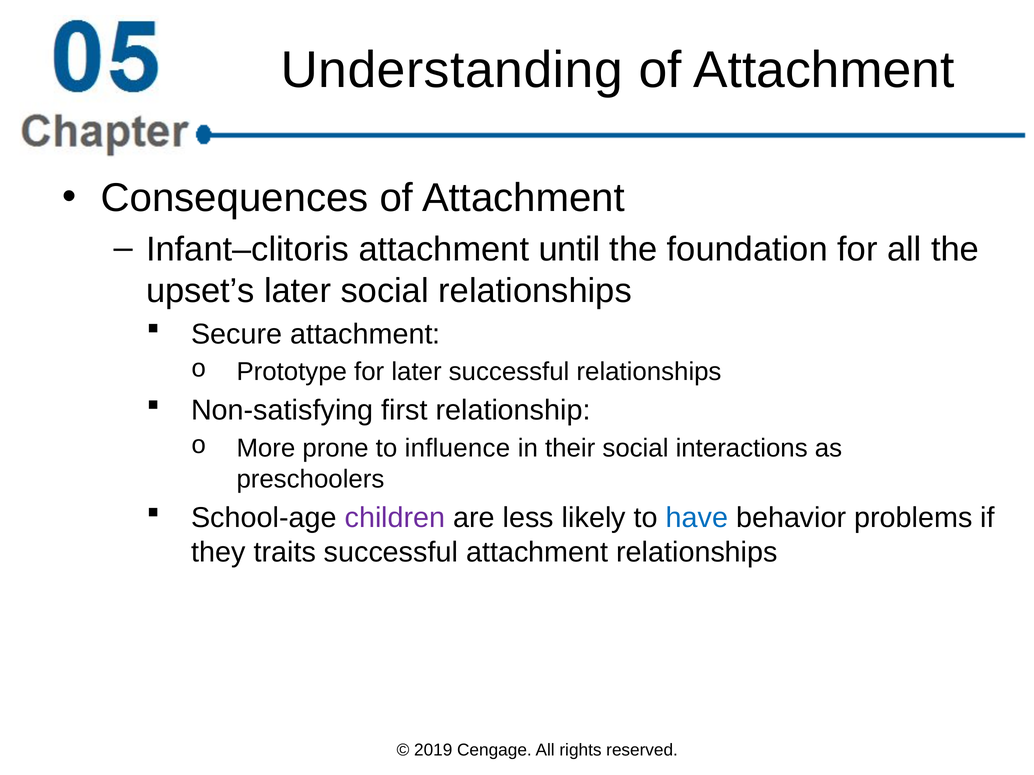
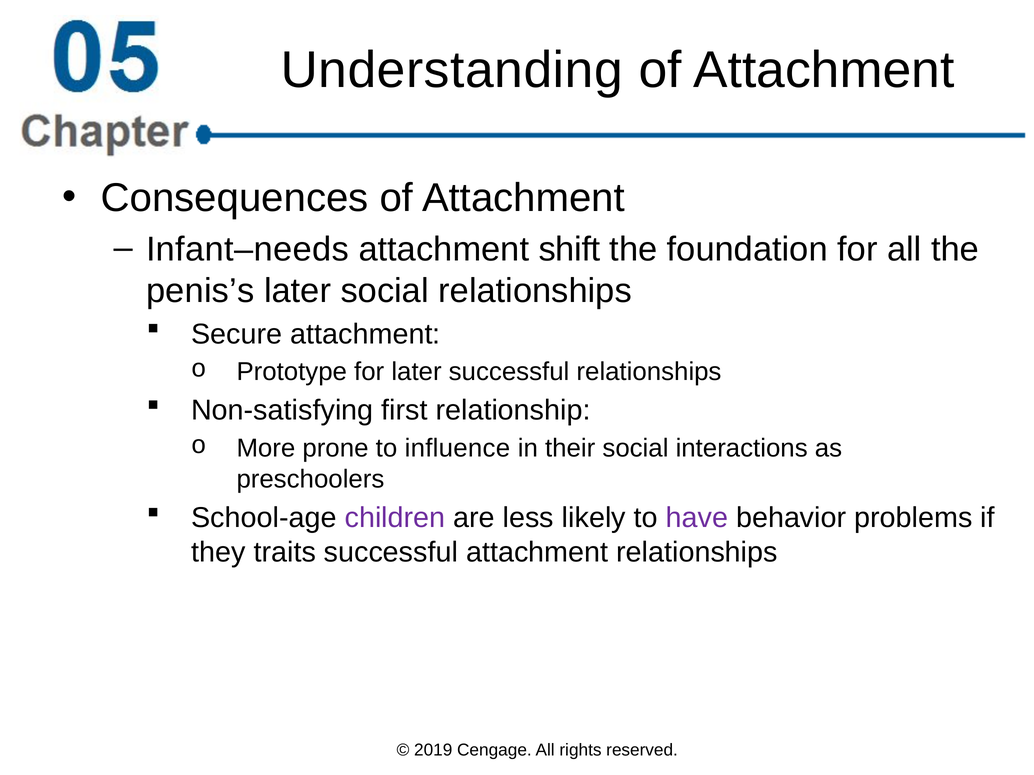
Infant–clitoris: Infant–clitoris -> Infant–needs (247, 250)
until: until -> shift (569, 250)
upset’s: upset’s -> penis’s (200, 291)
have colour: blue -> purple (697, 518)
